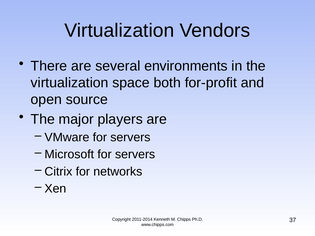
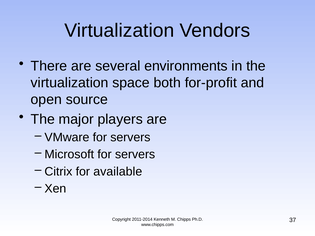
networks: networks -> available (118, 172)
